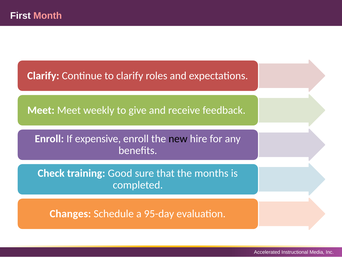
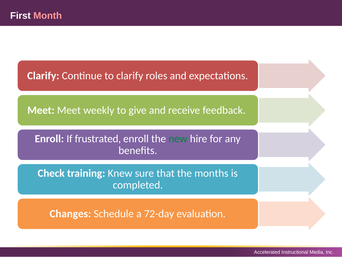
expensive: expensive -> frustrated (98, 139)
new colour: black -> green (178, 139)
Good: Good -> Knew (120, 173)
95-day: 95-day -> 72-day (159, 213)
